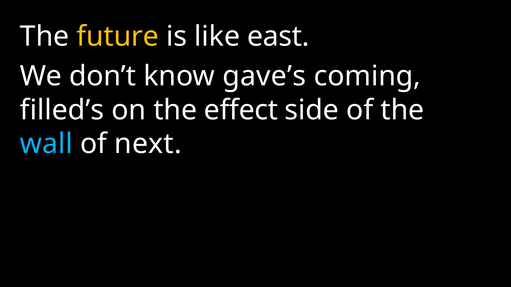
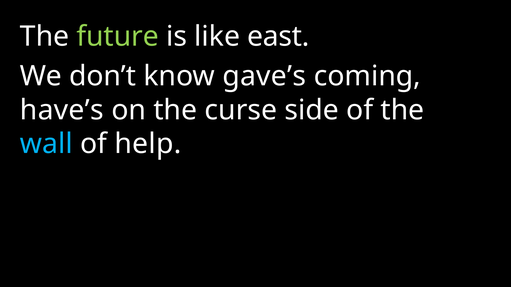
future colour: yellow -> light green (118, 36)
filled’s: filled’s -> have’s (62, 110)
effect: effect -> curse (241, 110)
next: next -> help (148, 144)
